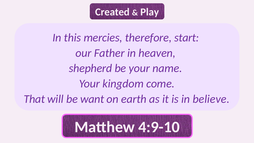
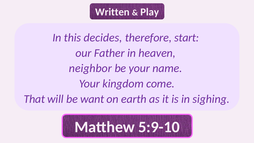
Created: Created -> Written (112, 12)
mercies: mercies -> decides (103, 38)
shepherd: shepherd -> neighbor (90, 68)
believe: believe -> sighing (211, 99)
4:9-10: 4:9-10 -> 5:9-10 (159, 127)
